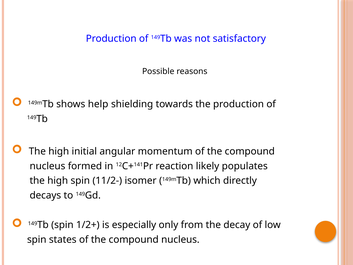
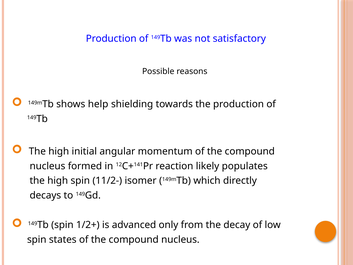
especially: especially -> advanced (134, 225)
